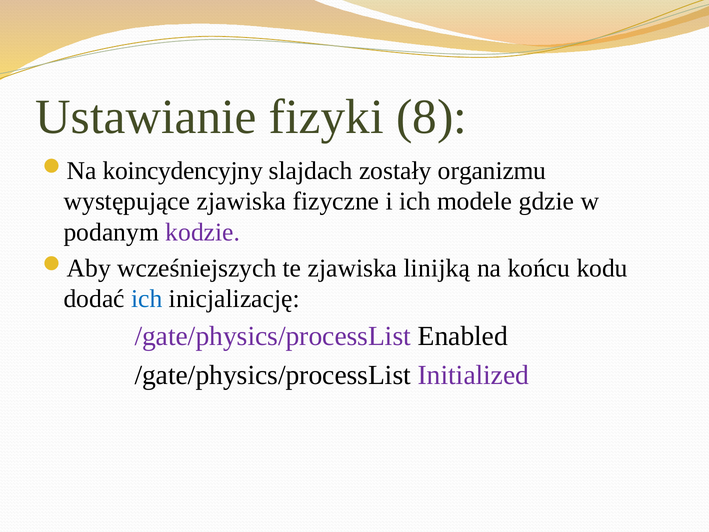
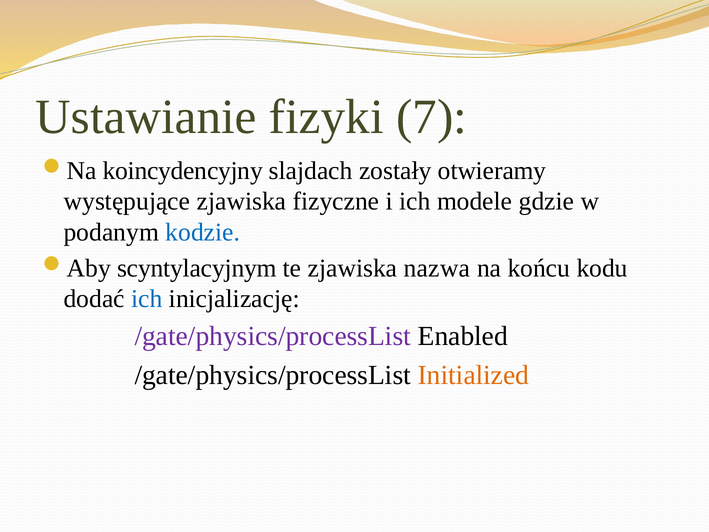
8: 8 -> 7 (432, 117)
organizmu: organizmu -> otwieramy (492, 171)
kodzie colour: purple -> blue (203, 232)
wcześniejszych: wcześniejszych -> scyntylacyjnym (197, 268)
linijką: linijką -> nazwa (437, 268)
Initialized colour: purple -> orange (473, 375)
